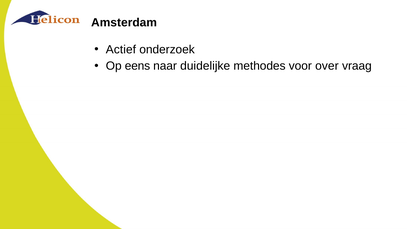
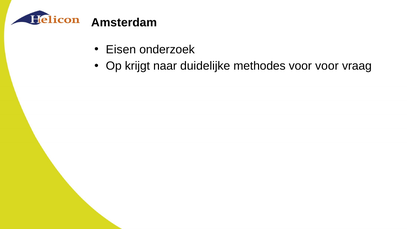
Actief: Actief -> Eisen (121, 49)
eens: eens -> krijgt (137, 66)
voor over: over -> voor (327, 66)
